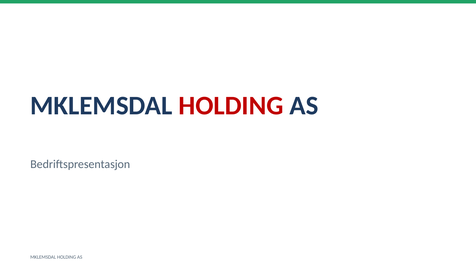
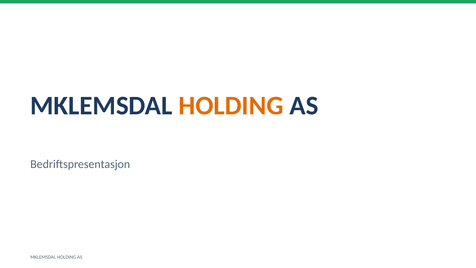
HOLDING colour: red -> orange (231, 106)
